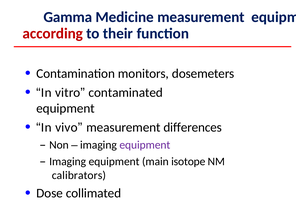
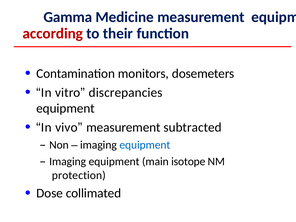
contaminated: contaminated -> discrepancies (126, 93)
differences: differences -> subtracted (193, 127)
equipment colour: purple -> blue (145, 145)
calibrators: calibrators -> protection (79, 175)
